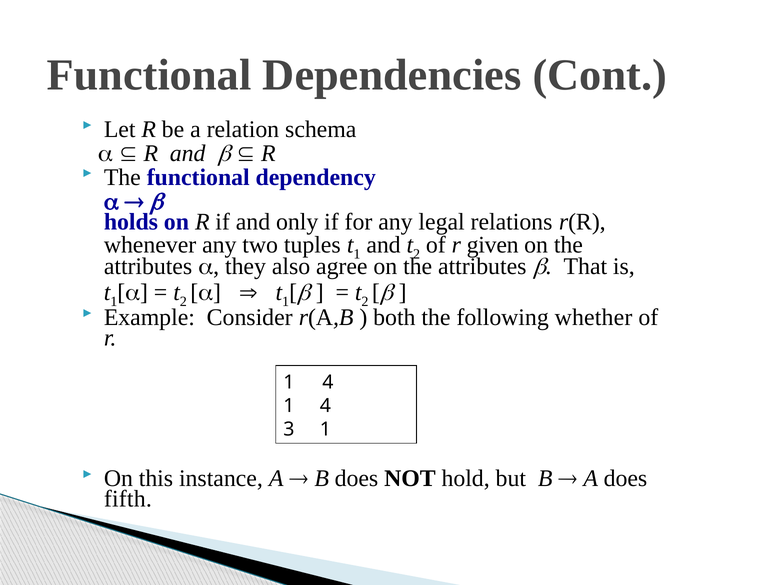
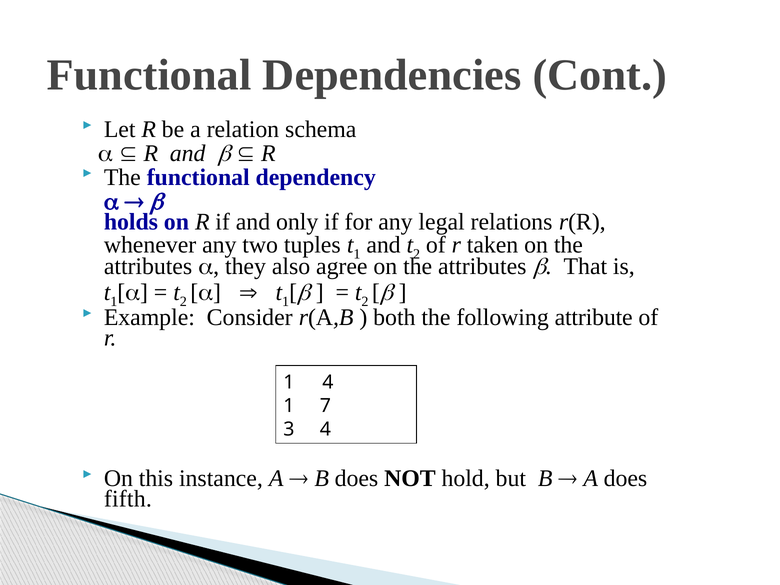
given: given -> taken (493, 245)
whether: whether -> attribute (594, 317)
4: 4 -> 7 (325, 406)
3 1: 1 -> 4 (325, 429)
